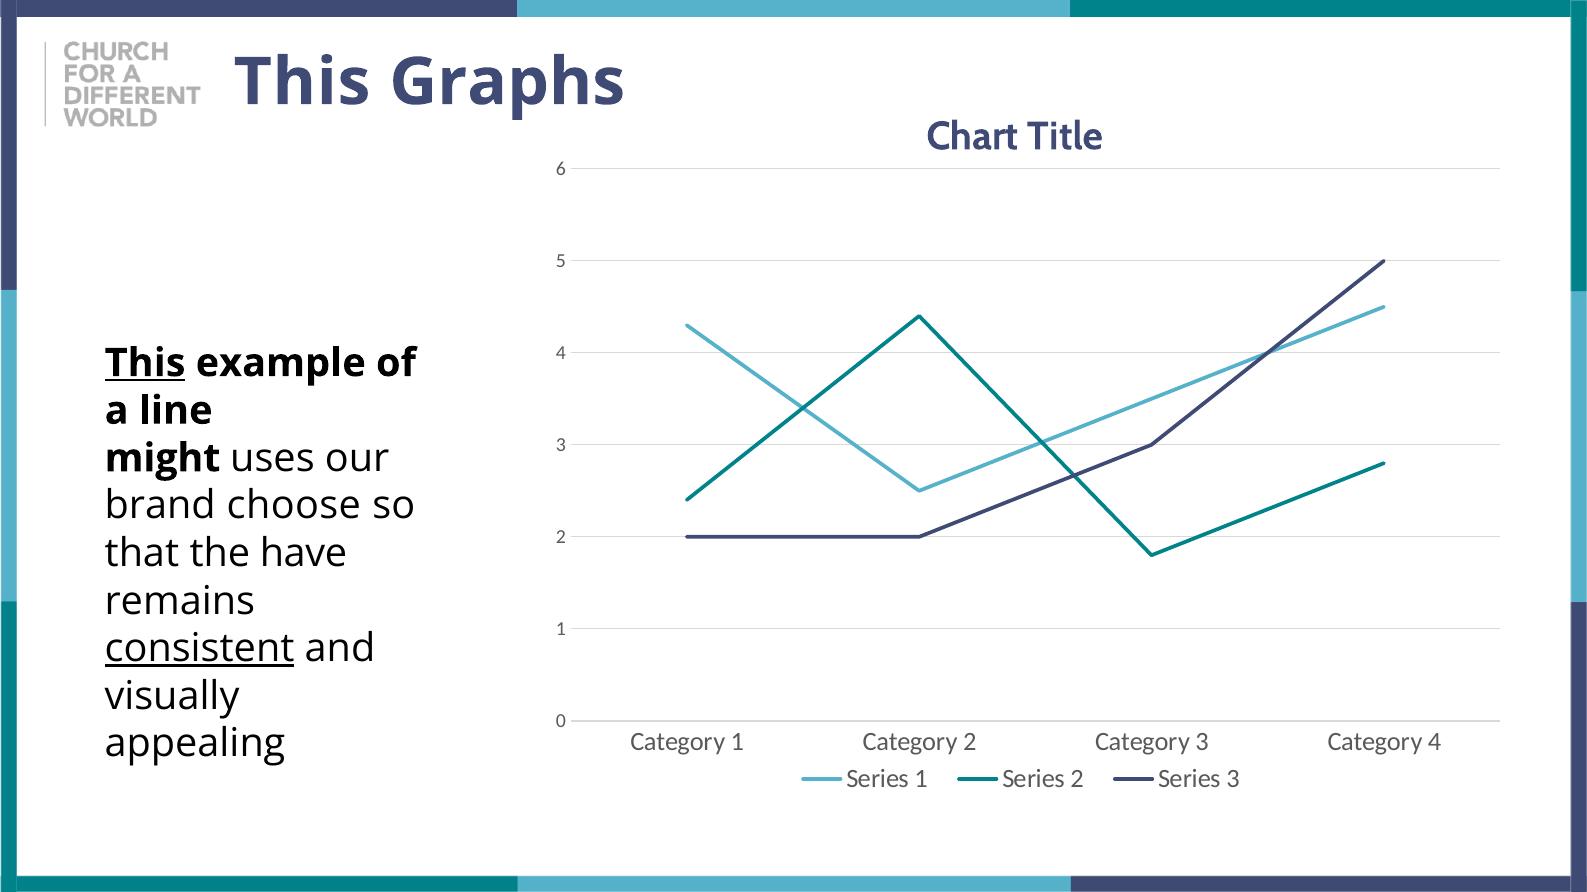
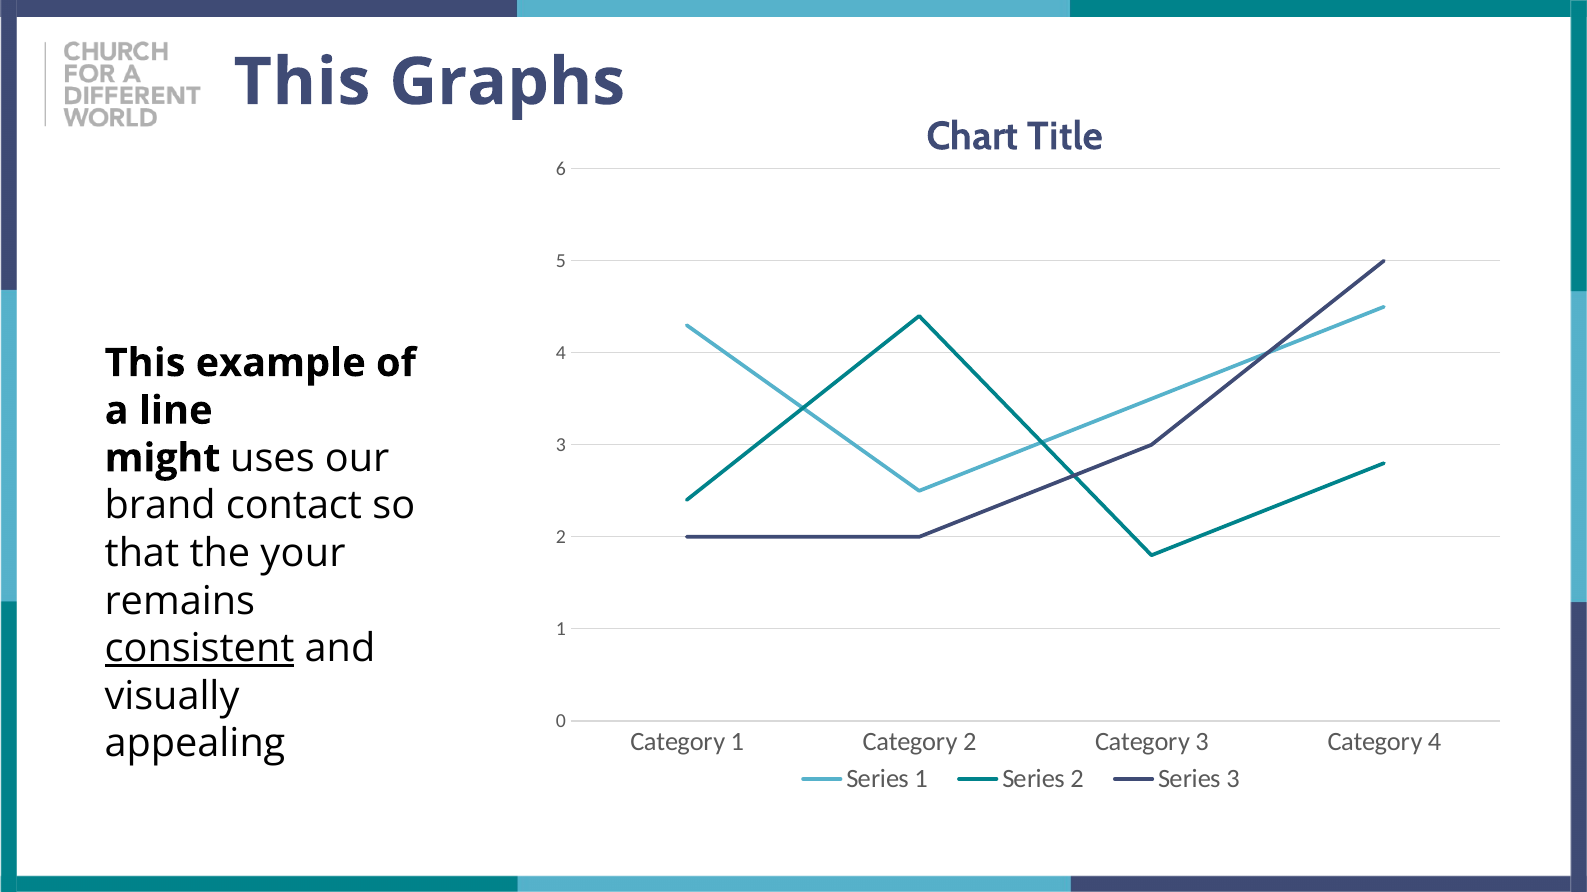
This underline: present -> none (145, 363)
choose: choose -> contact (294, 506)
have: have -> your (303, 554)
